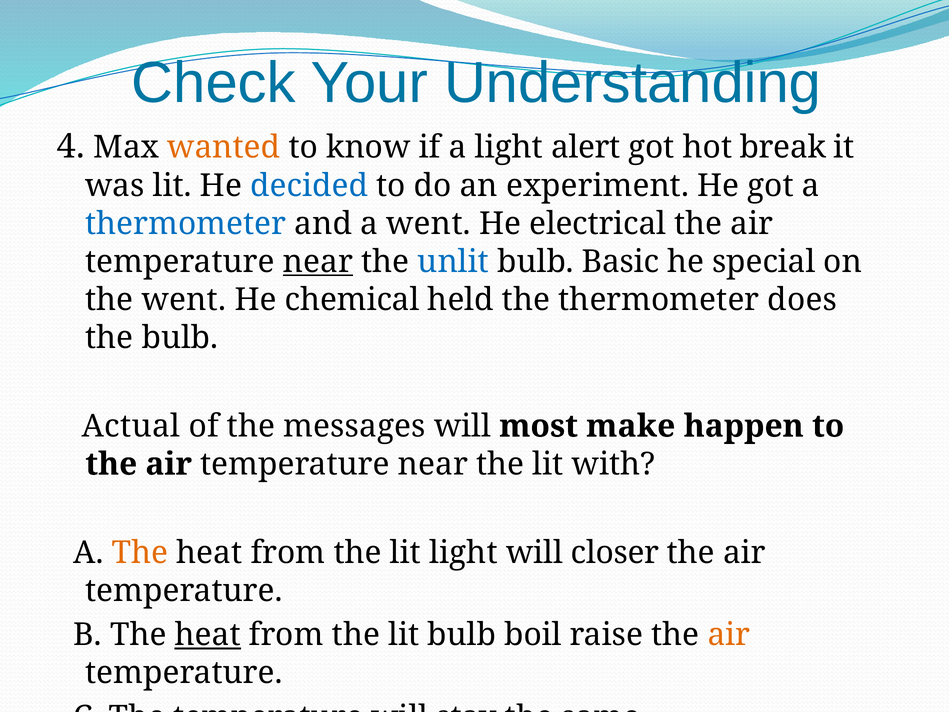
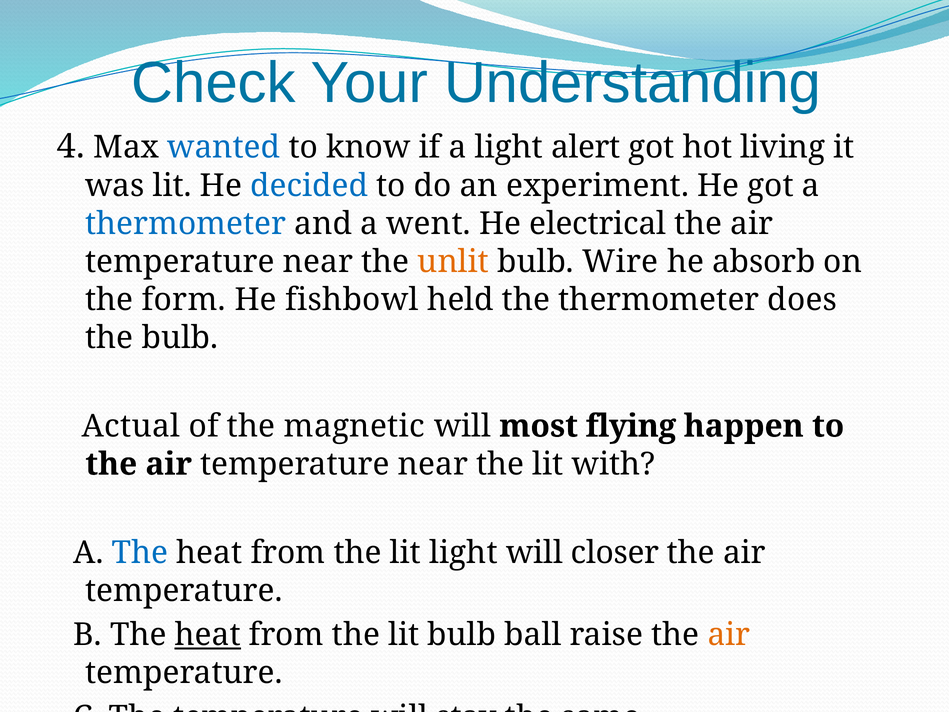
wanted colour: orange -> blue (224, 147)
hot break: break -> living (783, 147)
near underline: present -> none (318, 262)
unlit colour: blue -> orange (453, 262)
Basic: Basic -> Wire (620, 262)
special: special -> absorb (764, 262)
the went: went -> form (184, 300)
chemical: chemical -> fishbowl (352, 300)
messages: messages -> magnetic (354, 426)
make: make -> flying (631, 426)
The colour: orange -> blue (140, 553)
boil: boil -> ball (533, 635)
